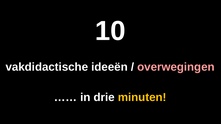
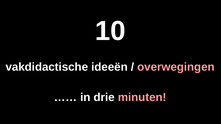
minuten colour: yellow -> pink (142, 98)
